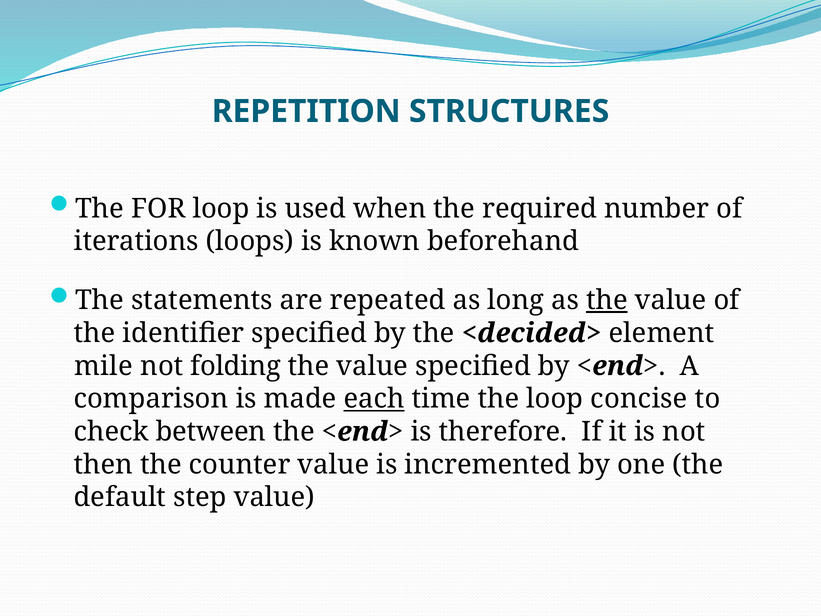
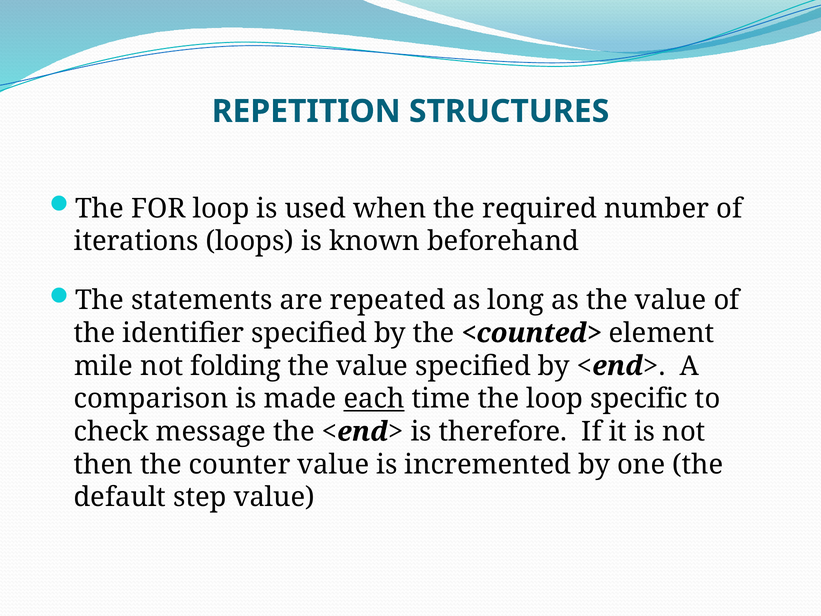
the underline: present -> none (607, 300)
<decided>: <decided> -> <counted> (532, 333)
concise: concise -> specific (639, 399)
between: between -> message (211, 431)
